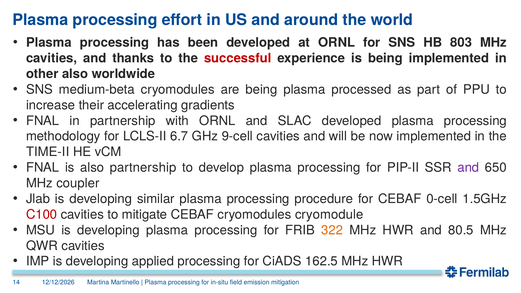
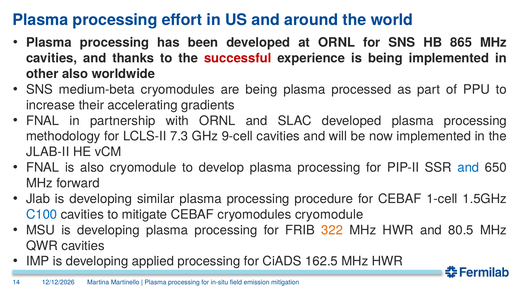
803: 803 -> 865 (461, 43)
6.7: 6.7 -> 7.3 (179, 136)
TIME-II: TIME-II -> JLAB-II (48, 152)
also partnership: partnership -> cryomodule (143, 168)
and colour: purple -> blue (468, 168)
coupler: coupler -> forward (78, 183)
0-cell: 0-cell -> 1-cell (442, 199)
C100 colour: red -> blue (42, 215)
